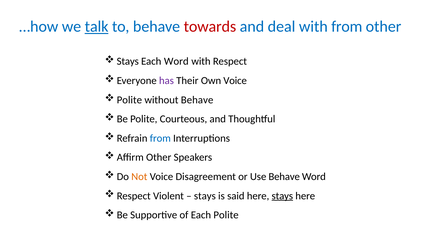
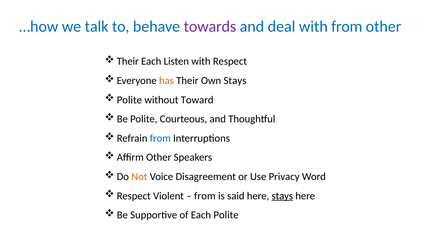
talk underline: present -> none (97, 27)
towards colour: red -> purple (210, 27)
Stays: Stays -> Their (128, 61)
Each Word: Word -> Listen (176, 61)
has colour: purple -> orange (166, 81)
Own Voice: Voice -> Stays (235, 81)
without Behave: Behave -> Toward (197, 100)
Use Behave: Behave -> Privacy (284, 176)
stays: stays -> from (205, 196)
